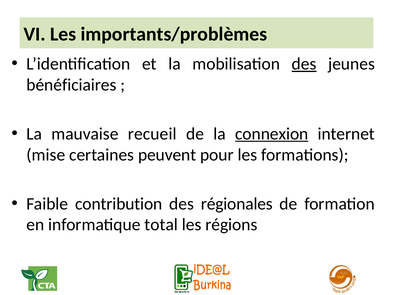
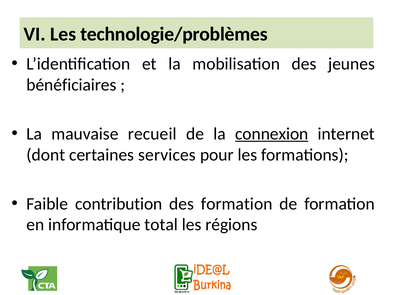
importants/problèmes: importants/problèmes -> technologie/problèmes (174, 34)
des underline: present -> none (304, 64)
mise: mise -> dont (46, 155)
peuvent: peuvent -> services (167, 155)
des régionales: régionales -> formation (237, 204)
